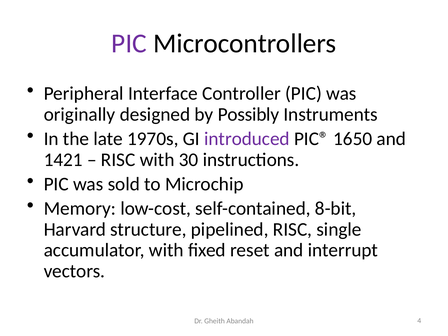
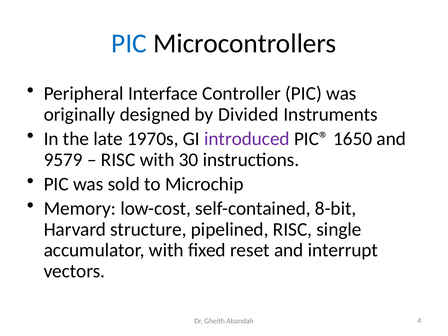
PIC colour: purple -> blue (129, 43)
Possibly: Possibly -> Divided (248, 114)
1421: 1421 -> 9579 (63, 160)
